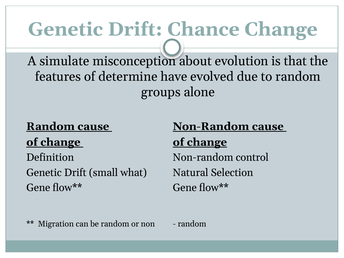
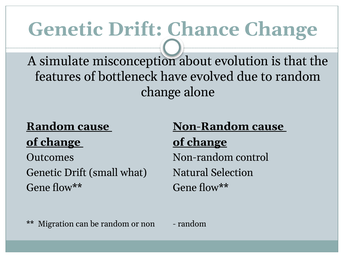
determine: determine -> bottleneck (128, 77)
groups: groups -> change (161, 92)
Definition: Definition -> Outcomes (50, 158)
